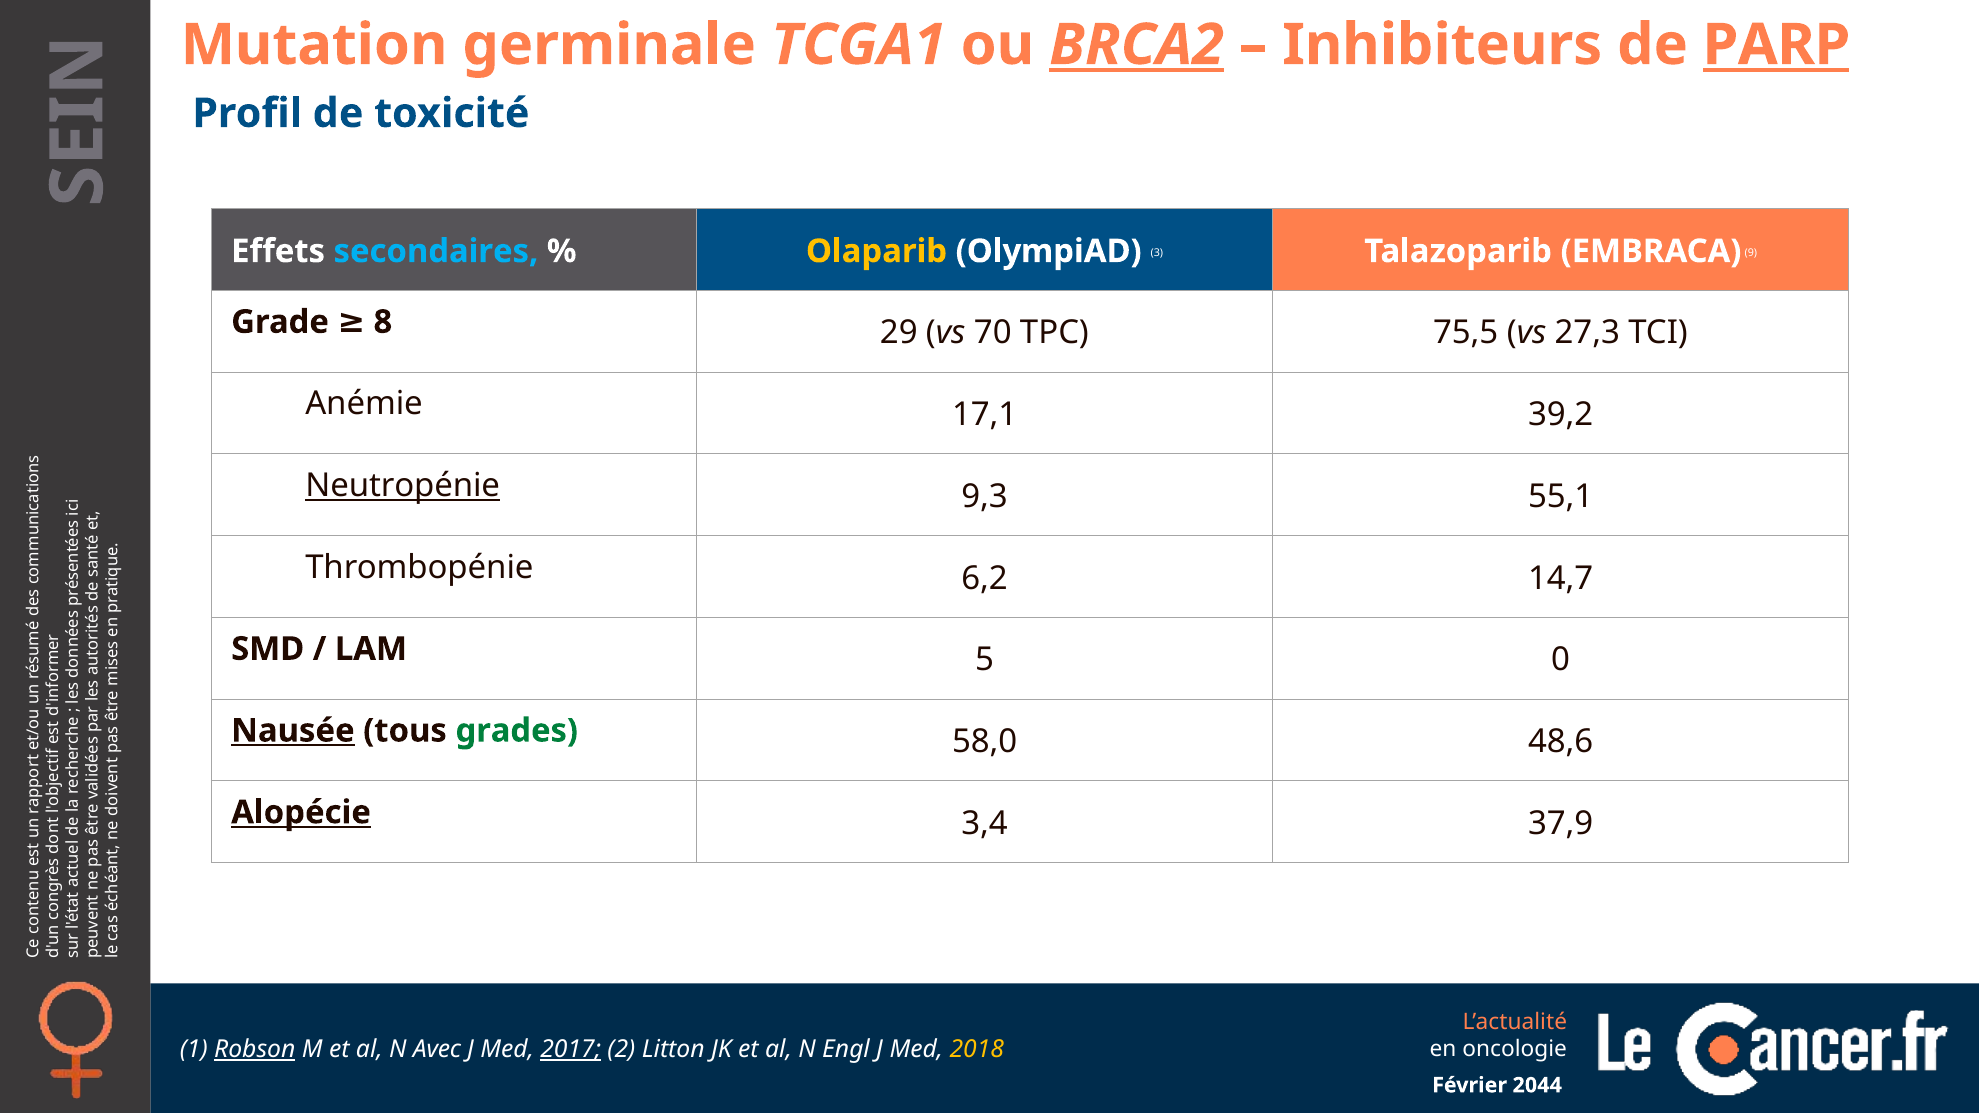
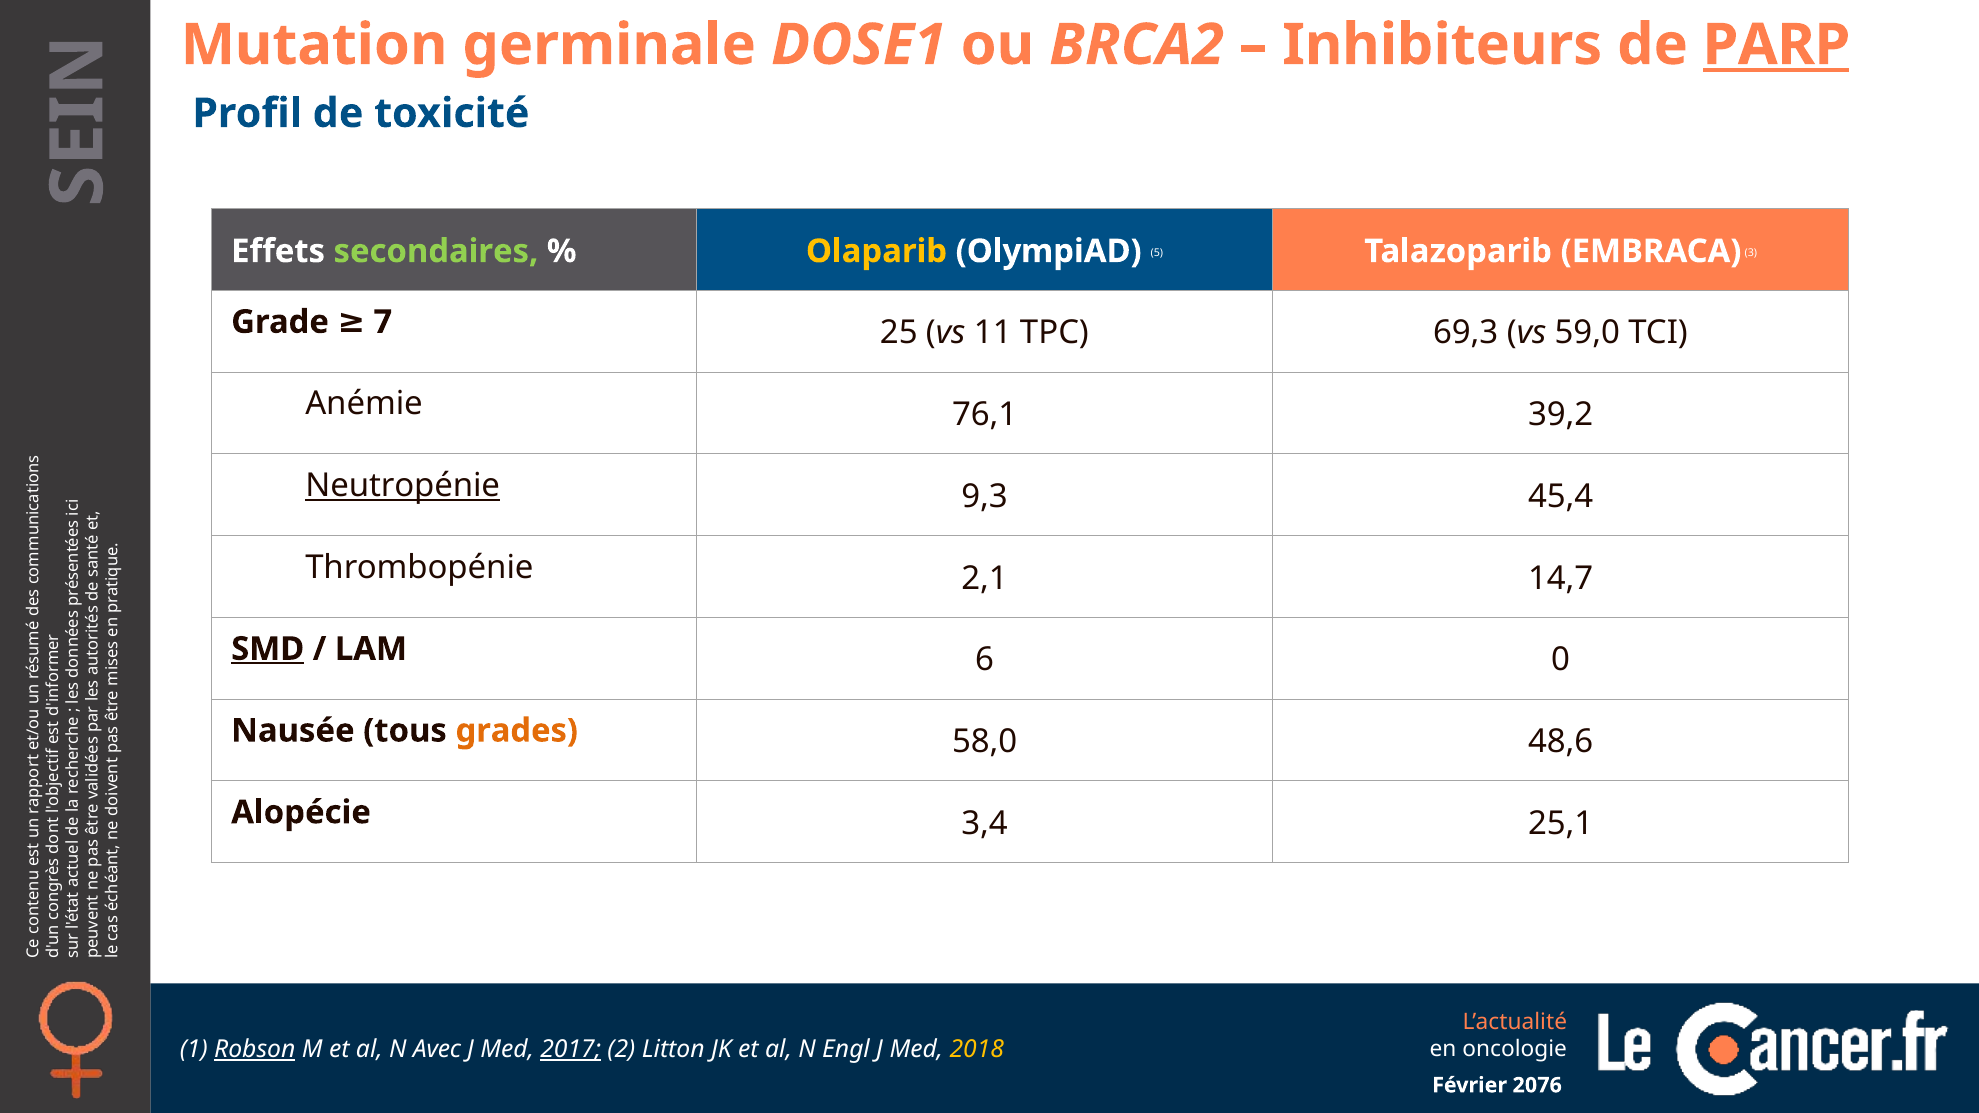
TCGA1: TCGA1 -> DOSE1 (859, 45)
BRCA2 underline: present -> none (1137, 45)
secondaires colour: light blue -> light green (436, 251)
3: 3 -> 5 (1157, 253)
9: 9 -> 3 (1751, 253)
29: 29 -> 25 (899, 333)
70: 70 -> 11 (993, 333)
75,5: 75,5 -> 69,3 (1466, 333)
27,3: 27,3 -> 59,0 (1587, 333)
8: 8 -> 7 (383, 322)
17,1: 17,1 -> 76,1 (985, 415)
55,1: 55,1 -> 45,4 (1561, 497)
6,2: 6,2 -> 2,1 (985, 578)
SMD underline: none -> present (268, 649)
5: 5 -> 6 (985, 660)
Nausée underline: present -> none (293, 731)
grades colour: green -> orange (517, 731)
Alopécie underline: present -> none (301, 813)
37,9: 37,9 -> 25,1 (1561, 824)
2044: 2044 -> 2076 (1537, 1085)
